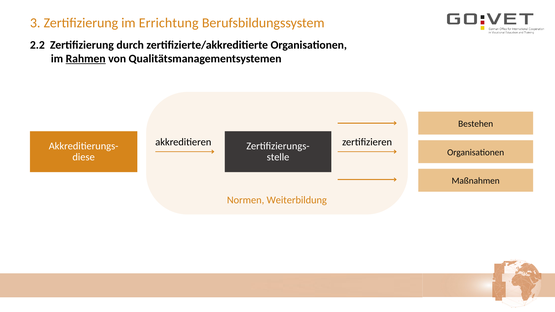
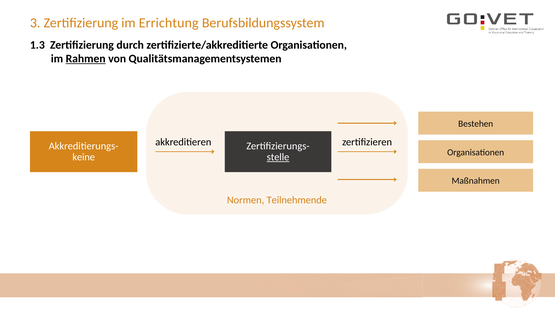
2.2: 2.2 -> 1.3 (37, 45)
diese: diese -> keine (84, 157)
stelle underline: none -> present (278, 157)
Weiterbildung: Weiterbildung -> Teilnehmende (297, 200)
